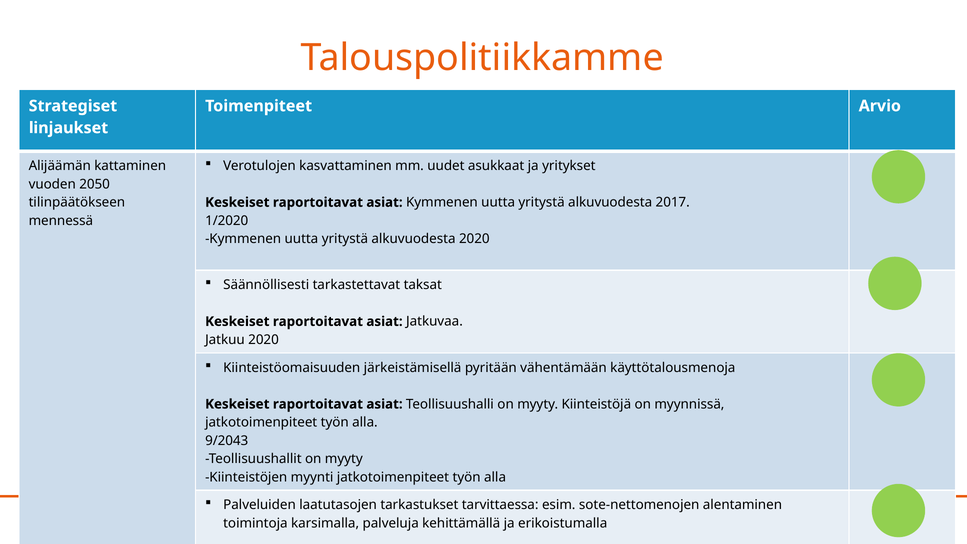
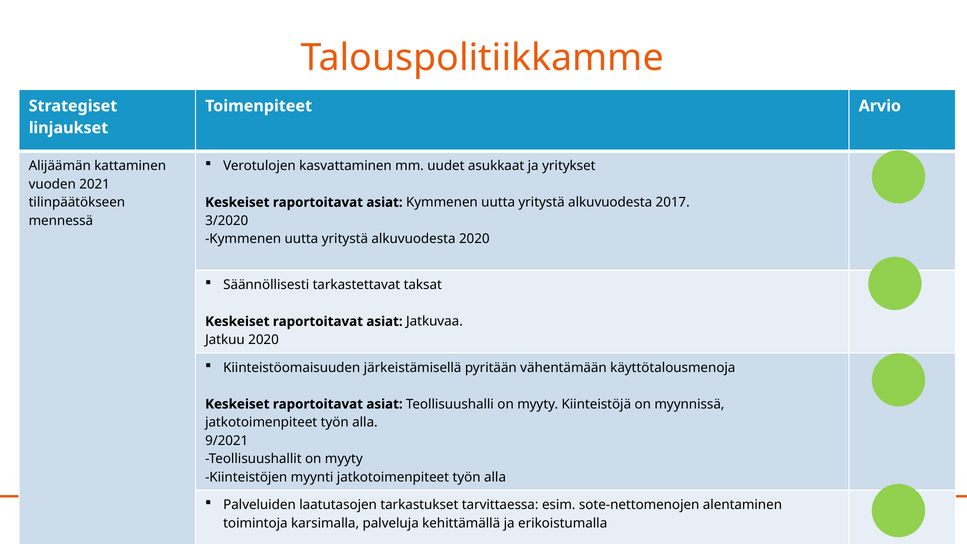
2050: 2050 -> 2021 (95, 184)
1/2020: 1/2020 -> 3/2020 (227, 221)
9/2043: 9/2043 -> 9/2021 (227, 441)
